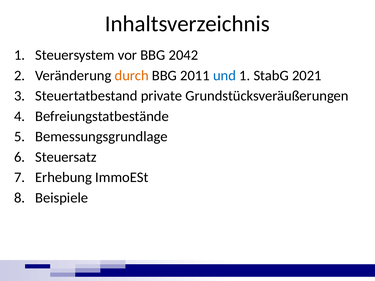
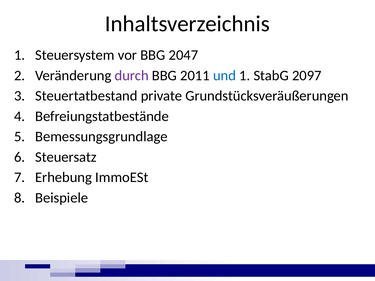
2042: 2042 -> 2047 (183, 55)
durch colour: orange -> purple (132, 76)
2021: 2021 -> 2097 (307, 76)
